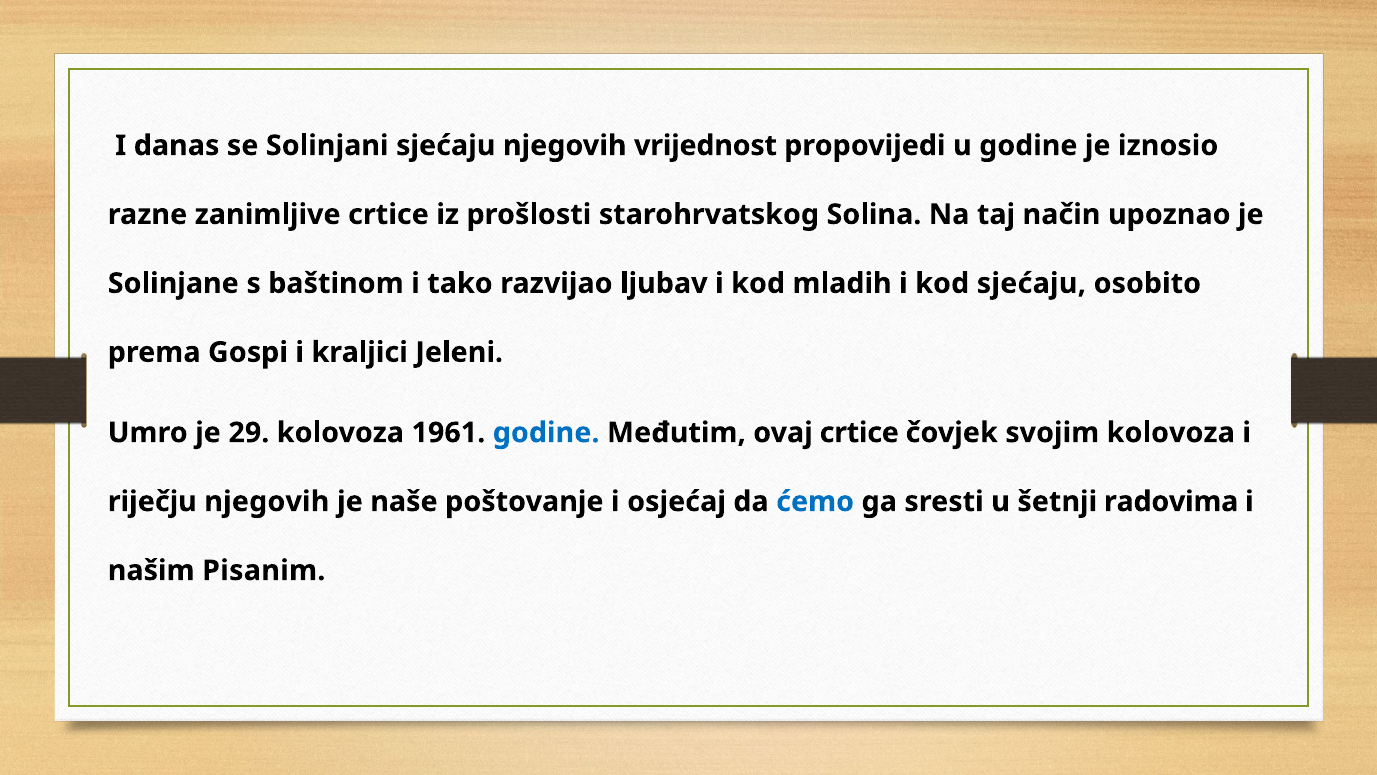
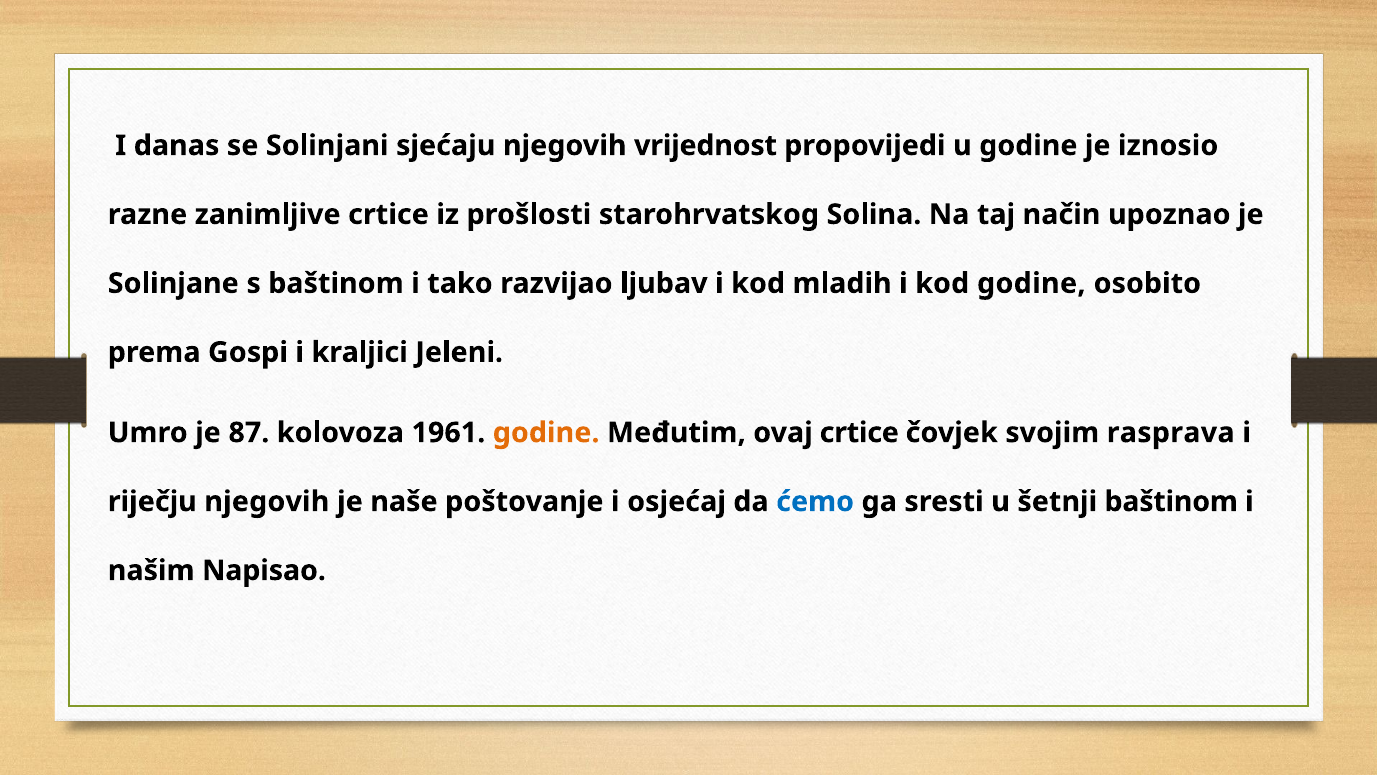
kod sjećaju: sjećaju -> godine (1031, 283)
29: 29 -> 87 (249, 432)
godine colour: blue -> orange (546, 432)
svojim kolovoza: kolovoza -> rasprava (1171, 432)
šetnji radovima: radovima -> baštinom (1171, 501)
Pisanim: Pisanim -> Napisao (264, 570)
